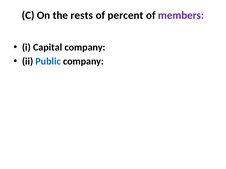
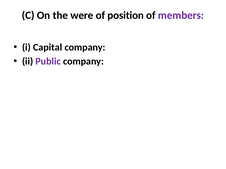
rests: rests -> were (82, 15)
percent: percent -> position (126, 15)
Public colour: blue -> purple (48, 61)
